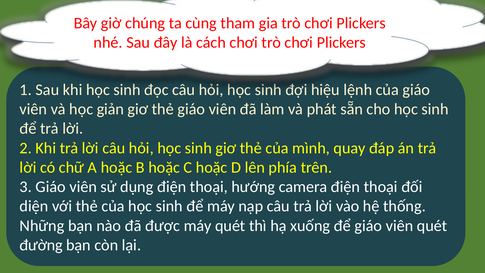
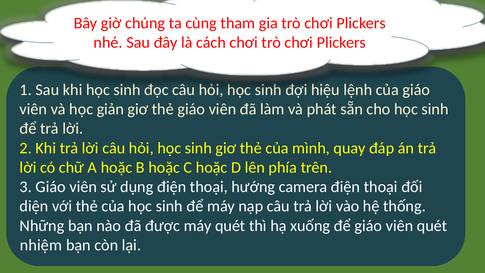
đường: đường -> nhiệm (41, 245)
